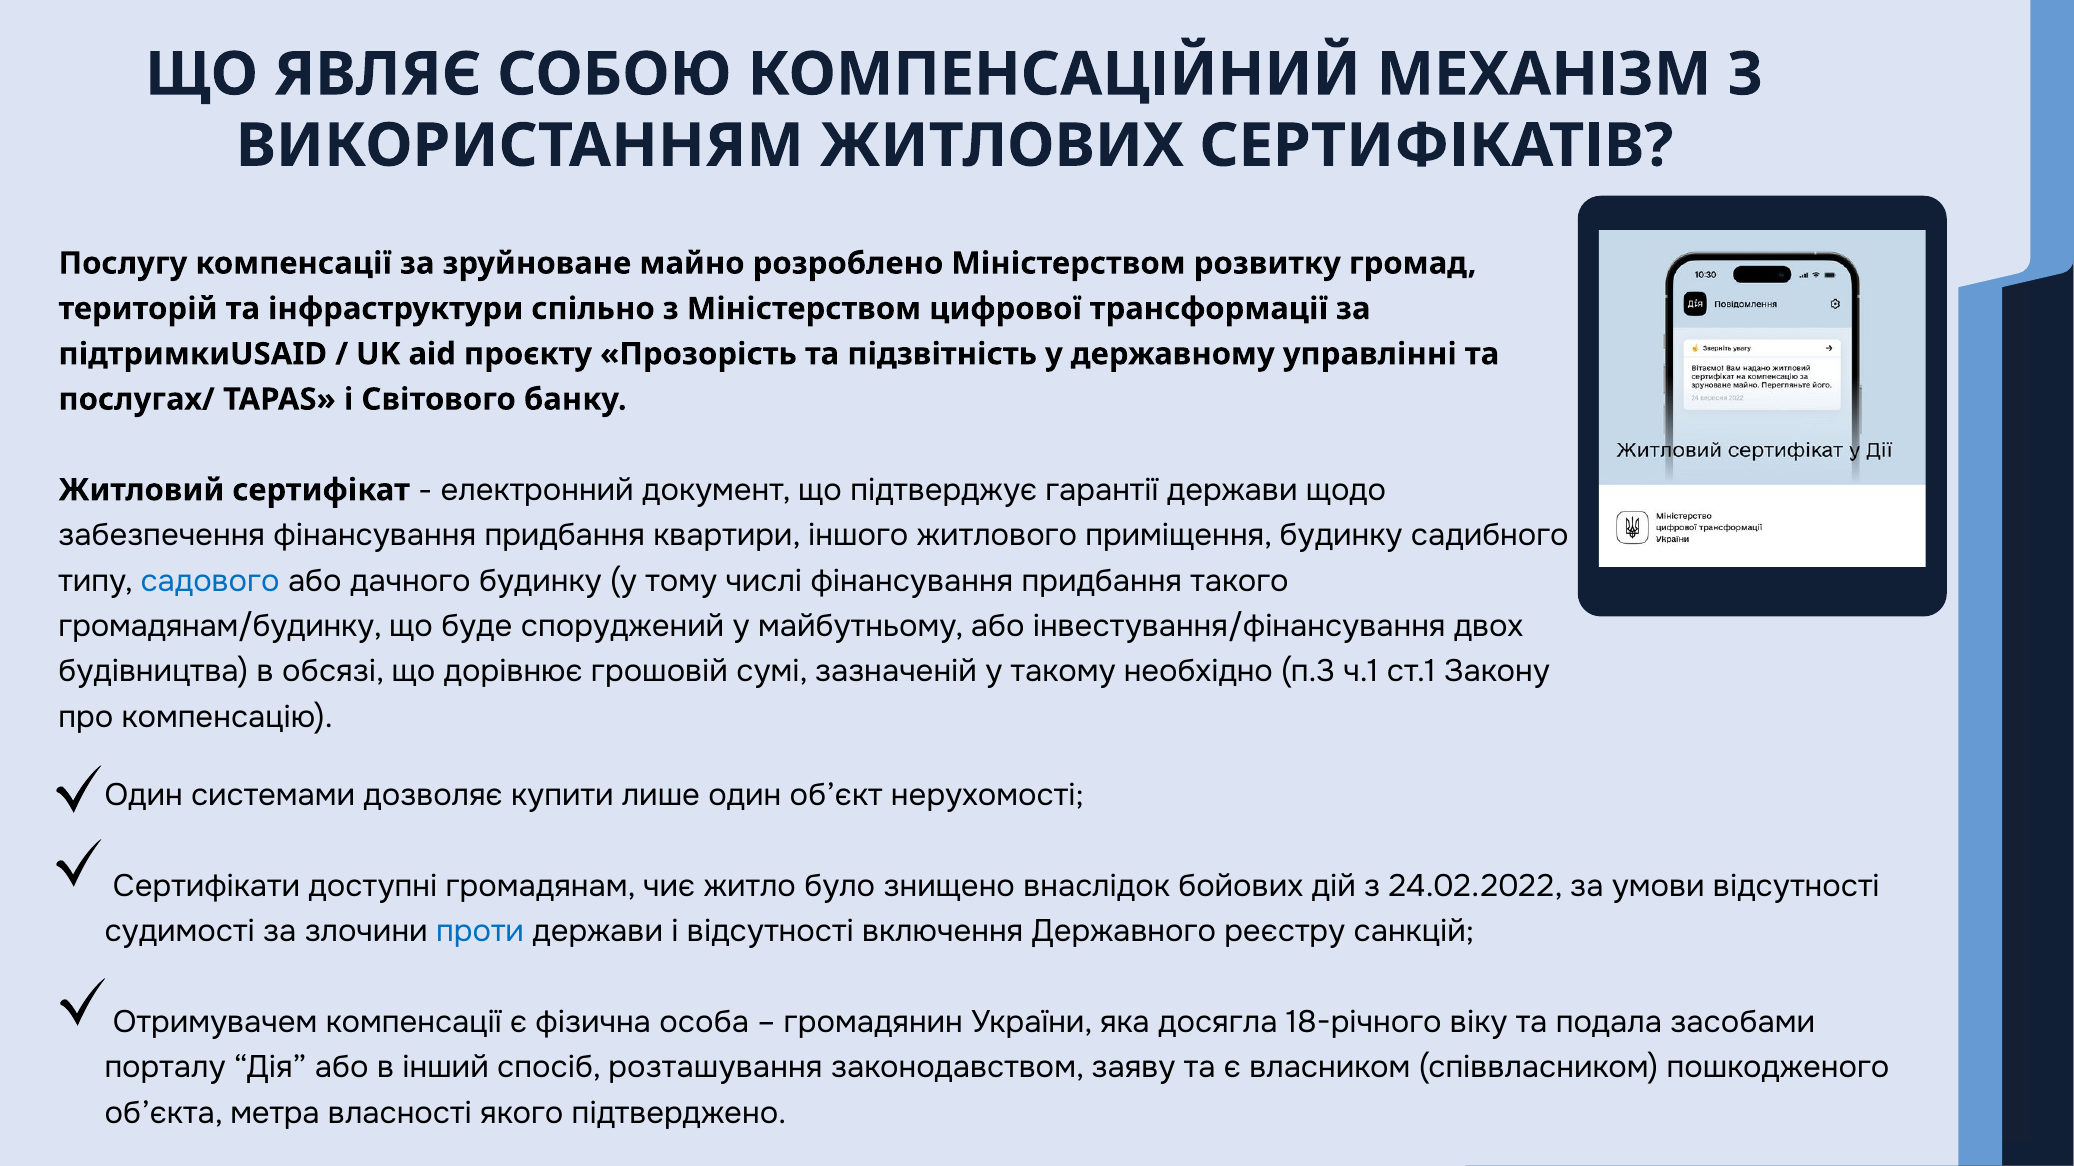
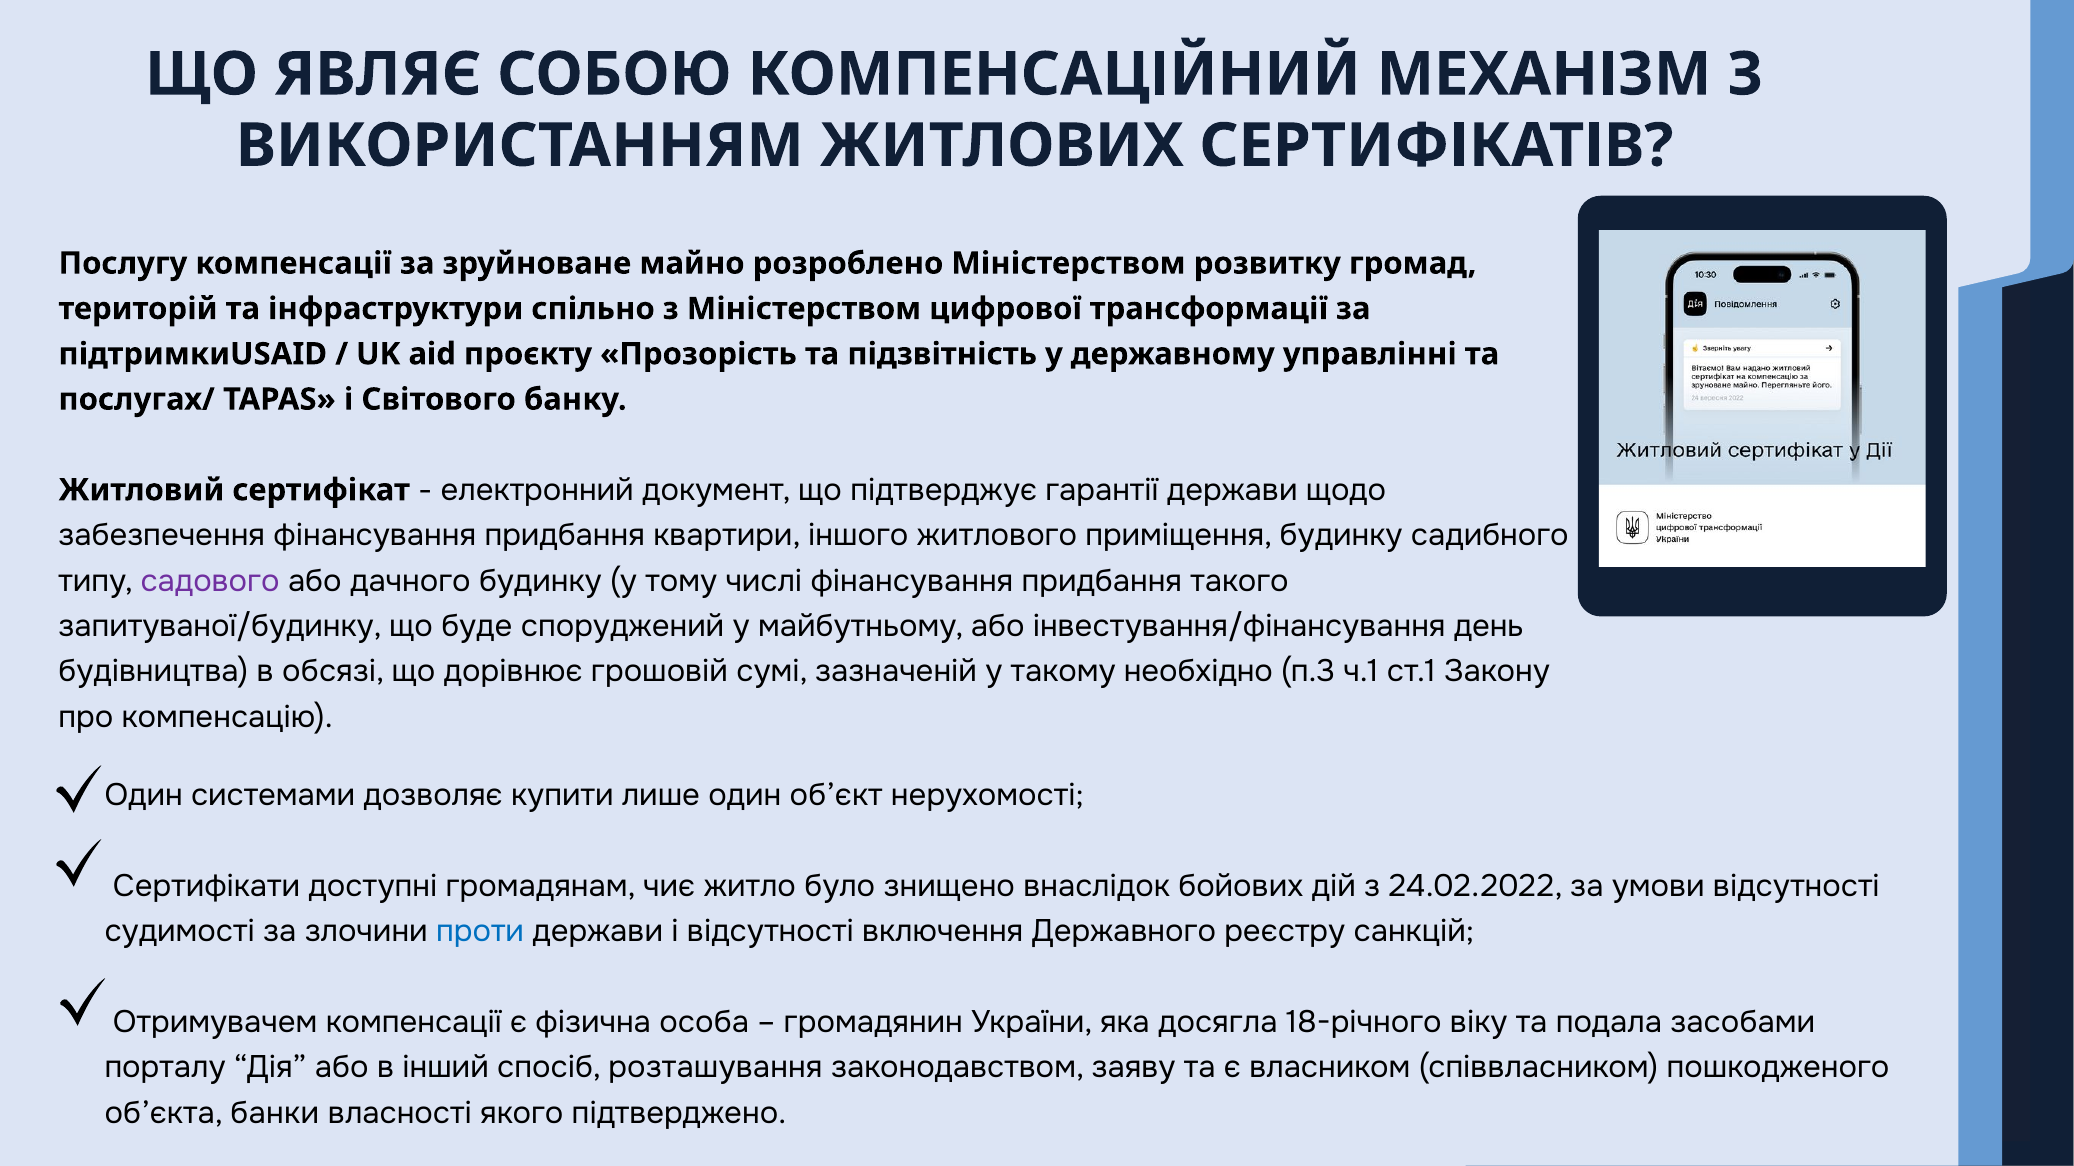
садового colour: blue -> purple (210, 581)
громадянам/будинку: громадянам/будинку -> запитуваної/будинку (220, 626)
двох: двох -> день (1489, 626)
метра: метра -> банки (275, 1114)
